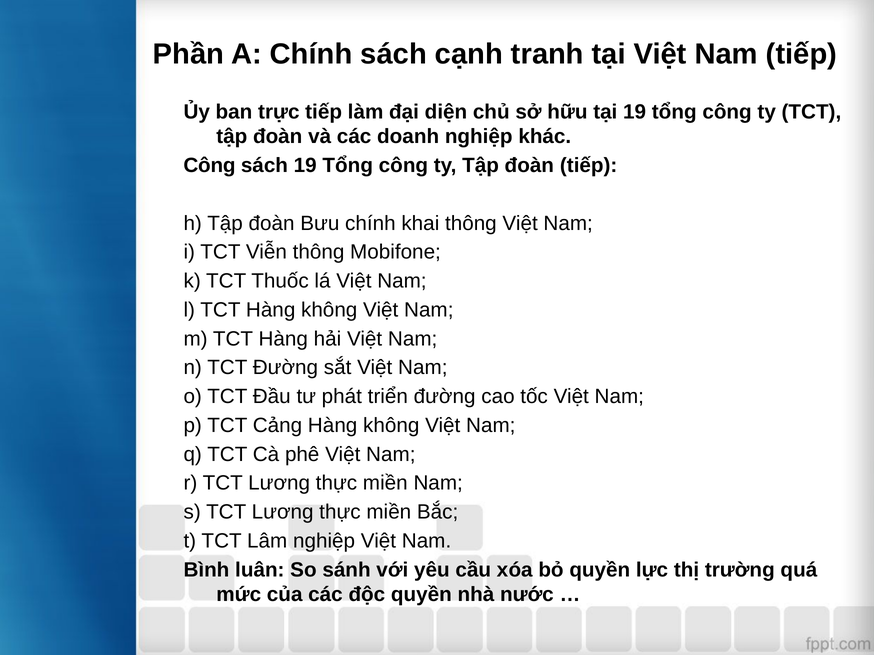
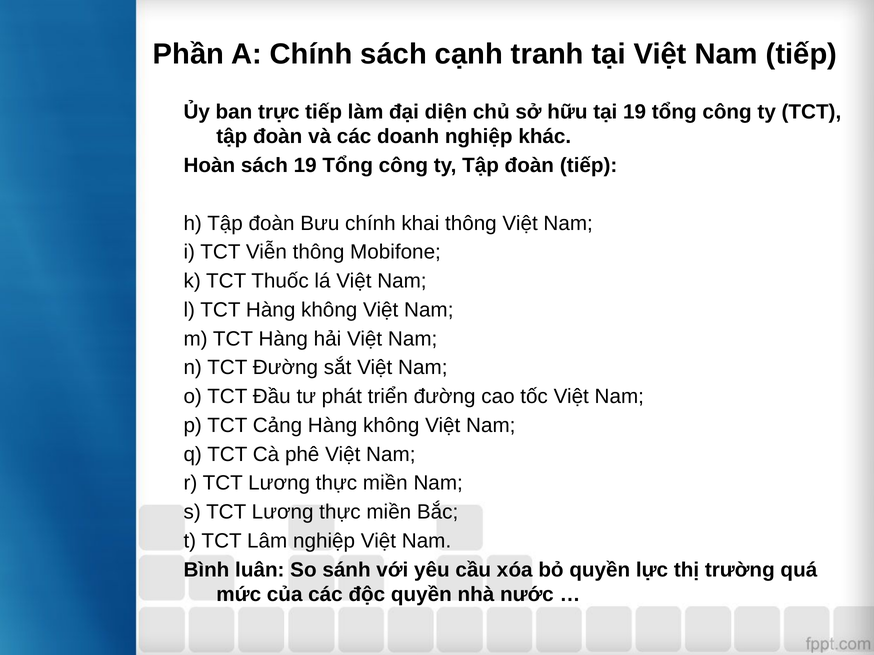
Công: Công -> Hoàn (209, 166)
